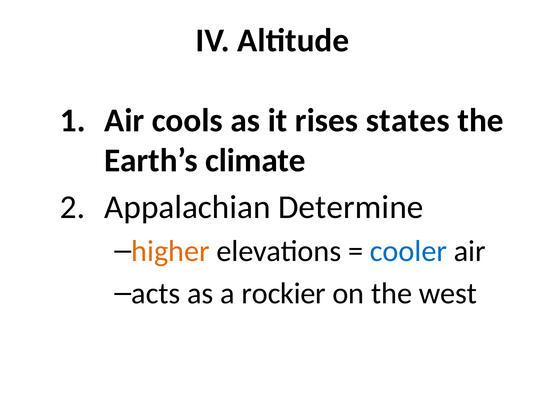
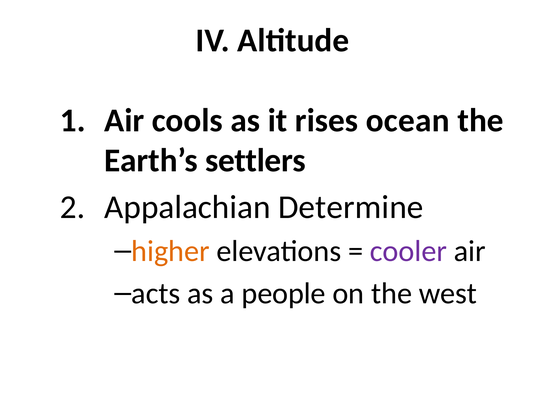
states: states -> ocean (408, 120)
climate: climate -> settlers (255, 160)
cooler colour: blue -> purple (408, 251)
rockier: rockier -> people (284, 293)
